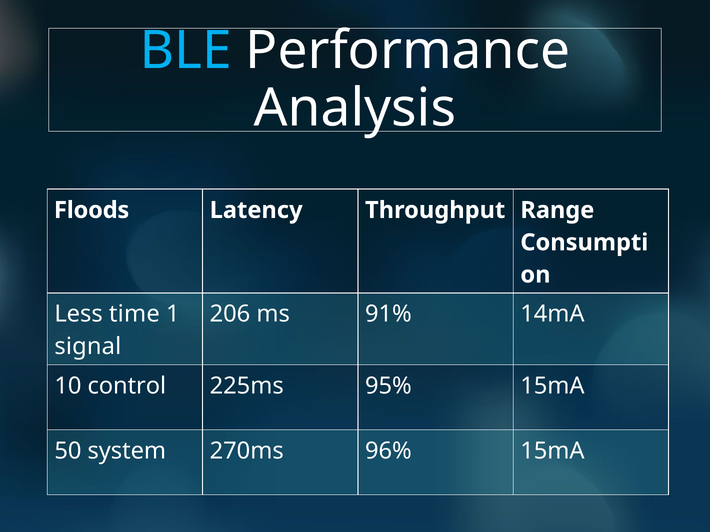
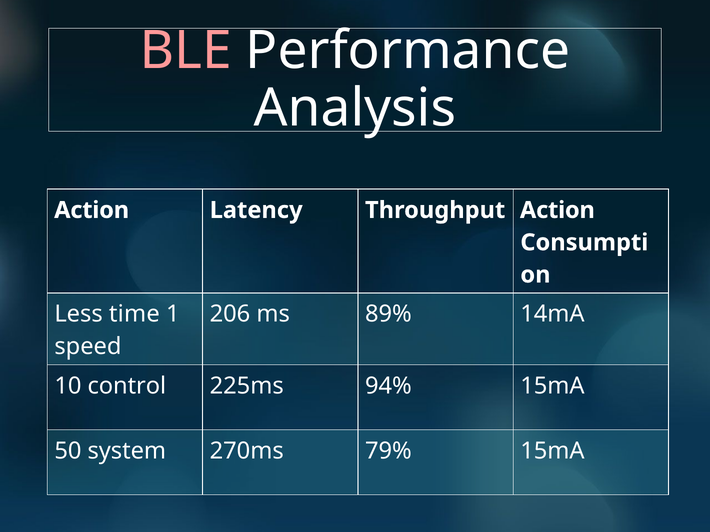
BLE colour: light blue -> pink (186, 51)
Floods: Floods -> Action (92, 210)
Throughput Range: Range -> Action (557, 210)
91%: 91% -> 89% (388, 314)
signal: signal -> speed (88, 347)
95%: 95% -> 94% (388, 386)
96%: 96% -> 79% (388, 451)
